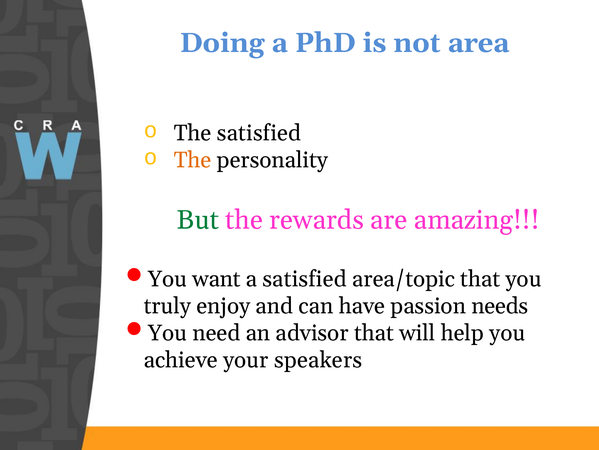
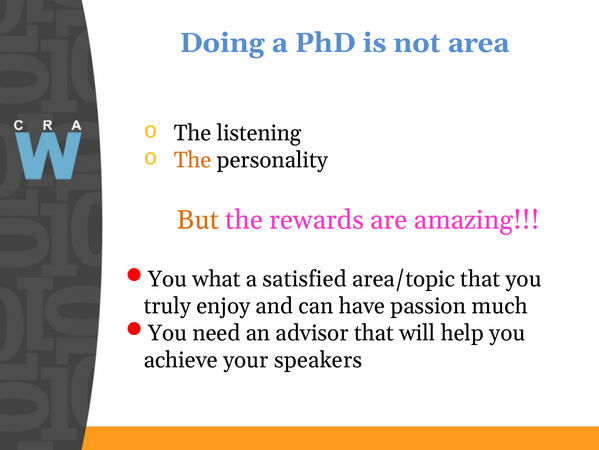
The satisfied: satisfied -> listening (259, 133)
But colour: green -> orange (198, 220)
want: want -> what (216, 279)
needs: needs -> much (500, 306)
